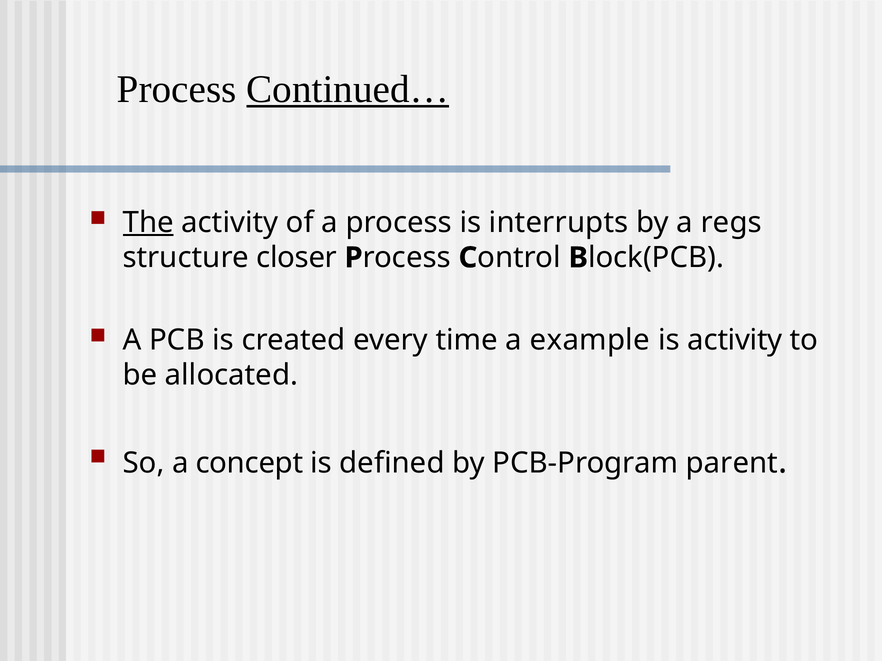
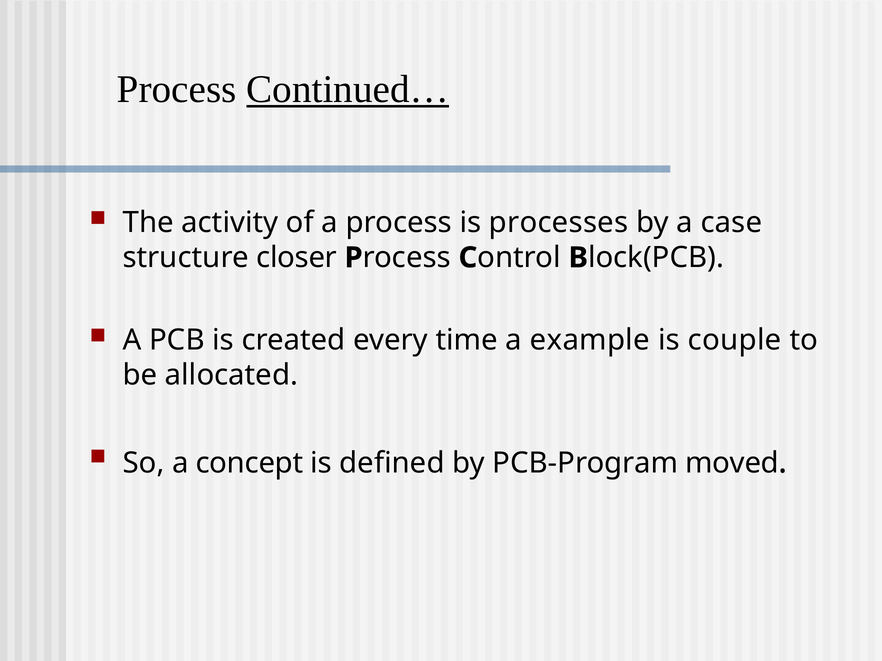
The underline: present -> none (148, 223)
interrupts: interrupts -> processes (559, 223)
regs: regs -> case (731, 223)
is activity: activity -> couple (735, 340)
parent: parent -> moved (732, 464)
